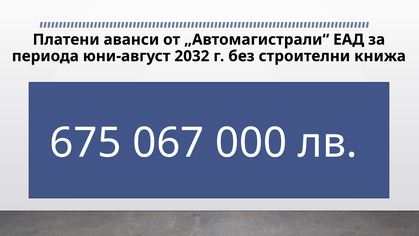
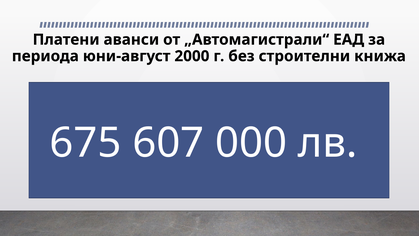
2032: 2032 -> 2000 (192, 56)
067: 067 -> 607 (168, 143)
